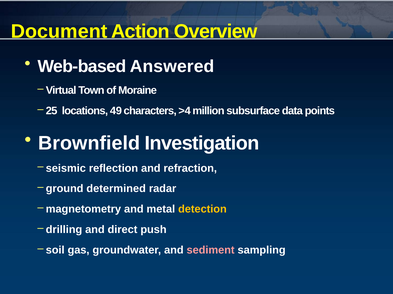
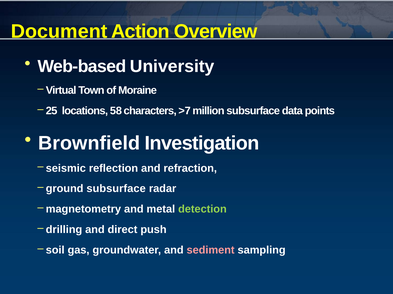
Answered: Answered -> University (172, 67)
49: 49 -> 58 (116, 111)
>4: >4 -> >7 (185, 111)
ground determined: determined -> subsurface (116, 189)
detection colour: yellow -> light green (202, 210)
